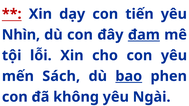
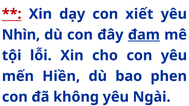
tiến: tiến -> xiết (139, 14)
Sách: Sách -> Hiền (61, 76)
bao underline: present -> none (129, 76)
